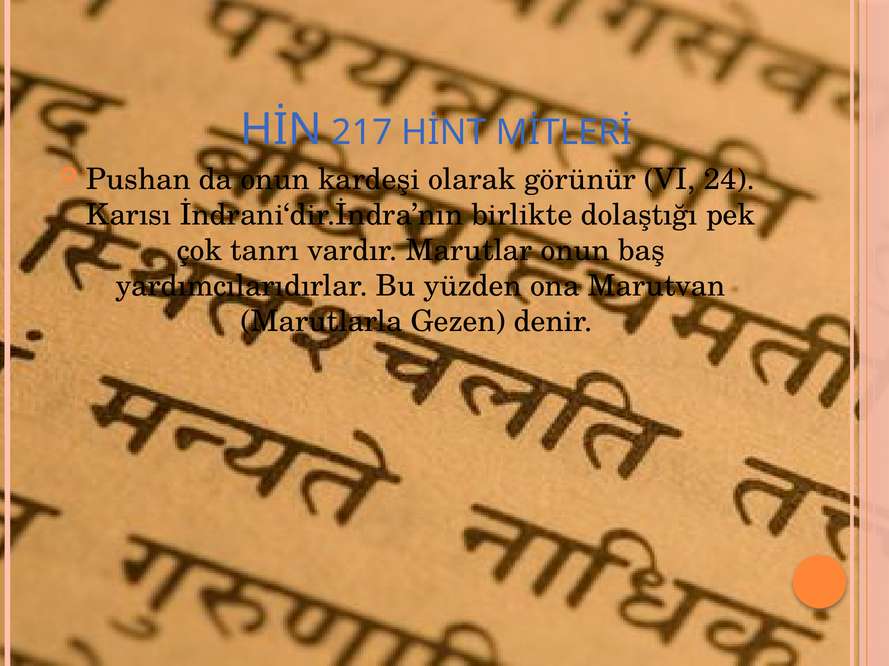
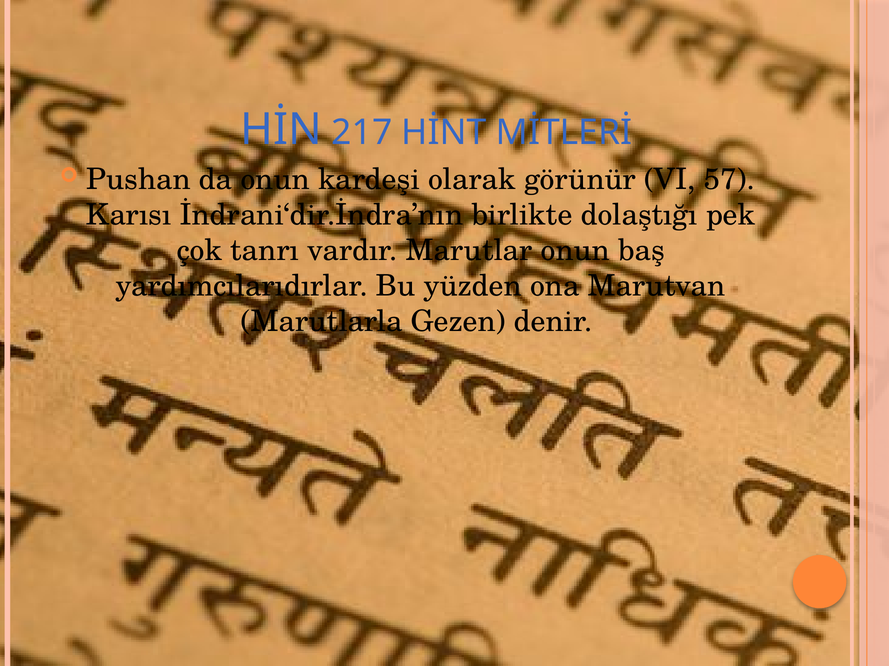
24: 24 -> 57 (729, 180)
